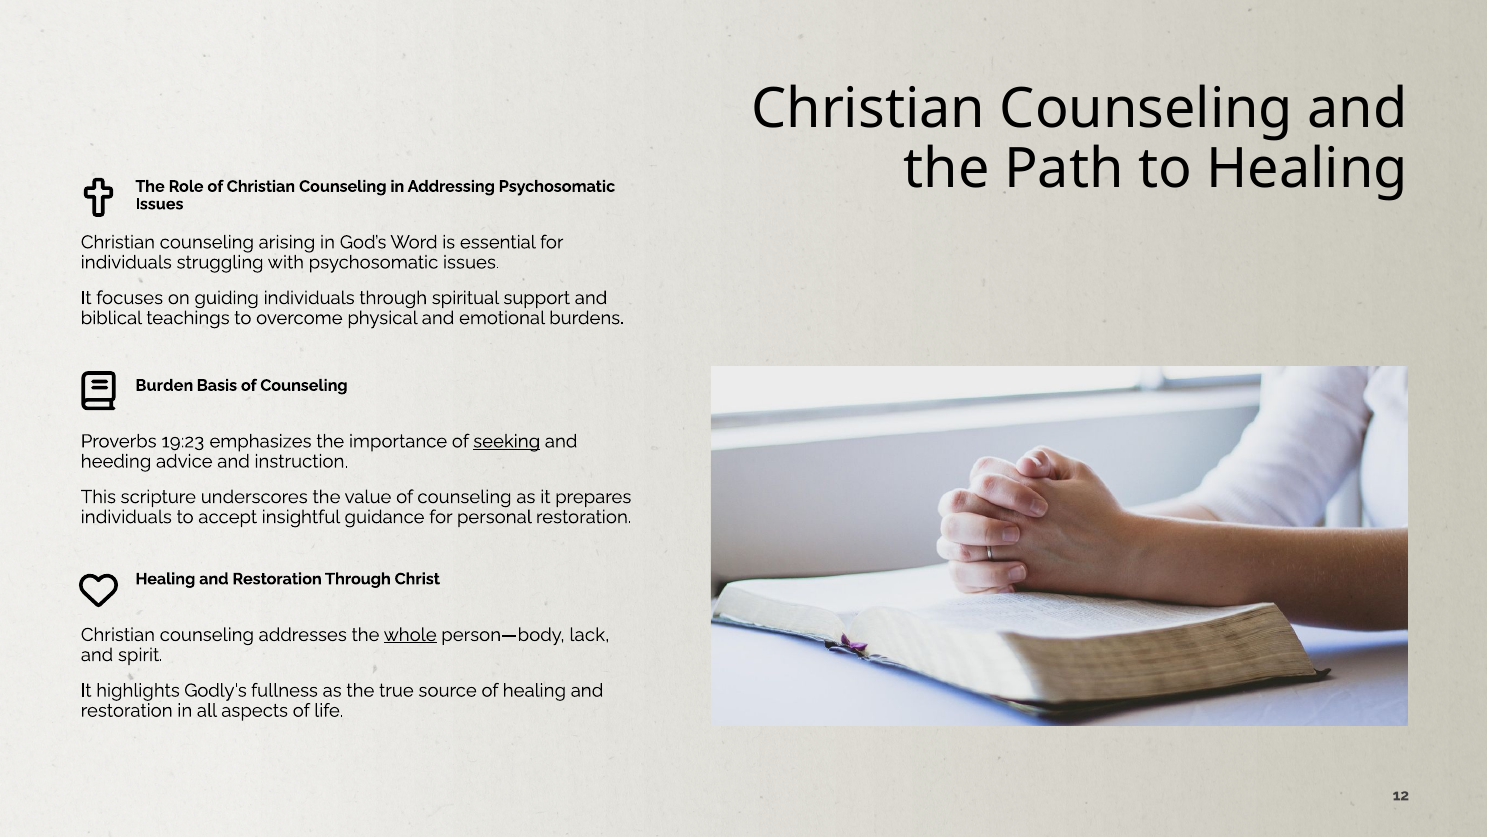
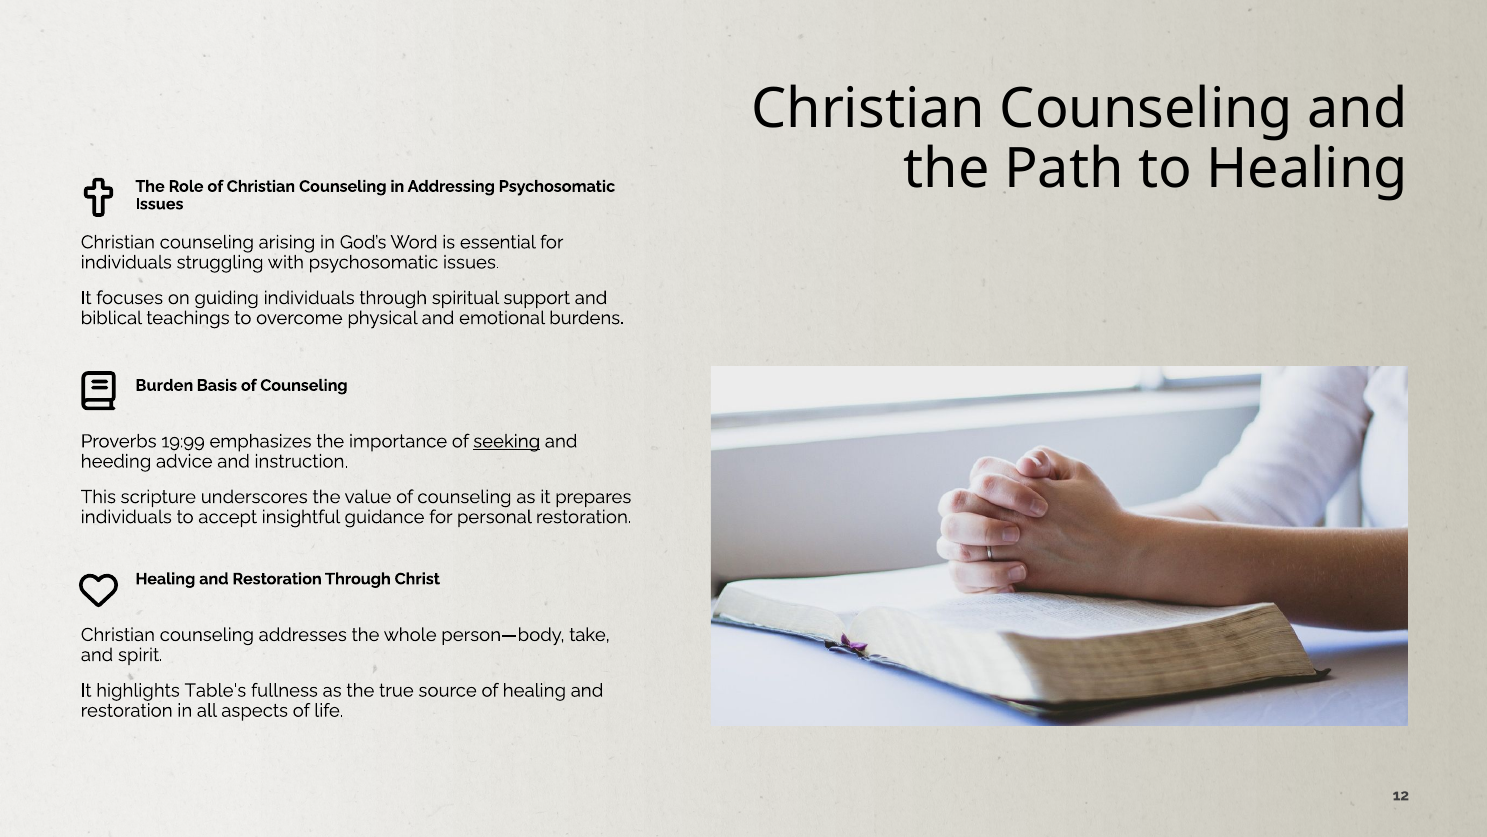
19:23: 19:23 -> 19:99 (183, 441)
whole underline: present -> none (410, 634)
lack: lack -> take (590, 634)
Godly's: Godly's -> Table's (215, 690)
